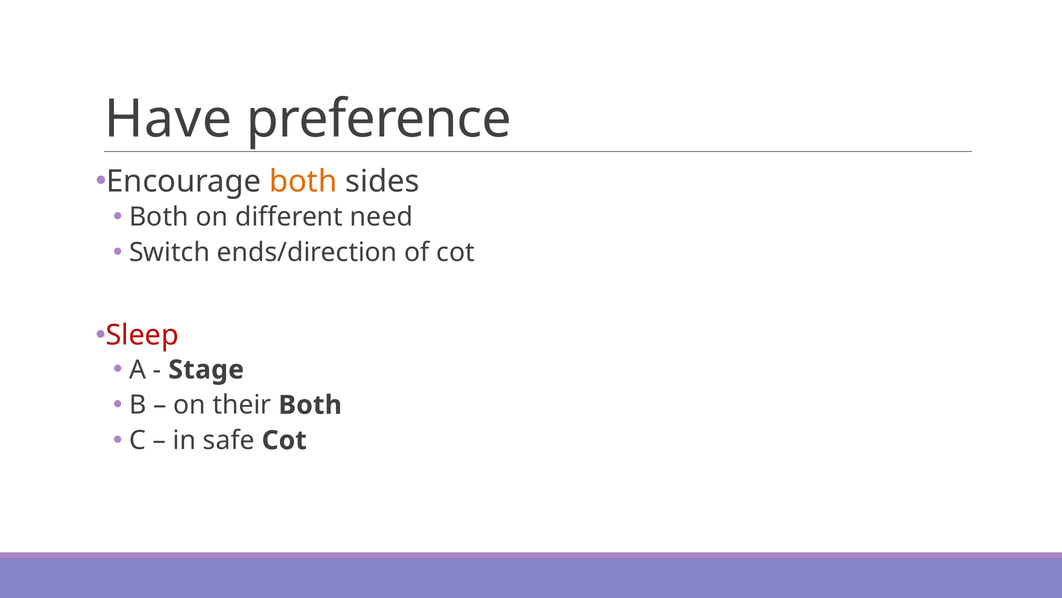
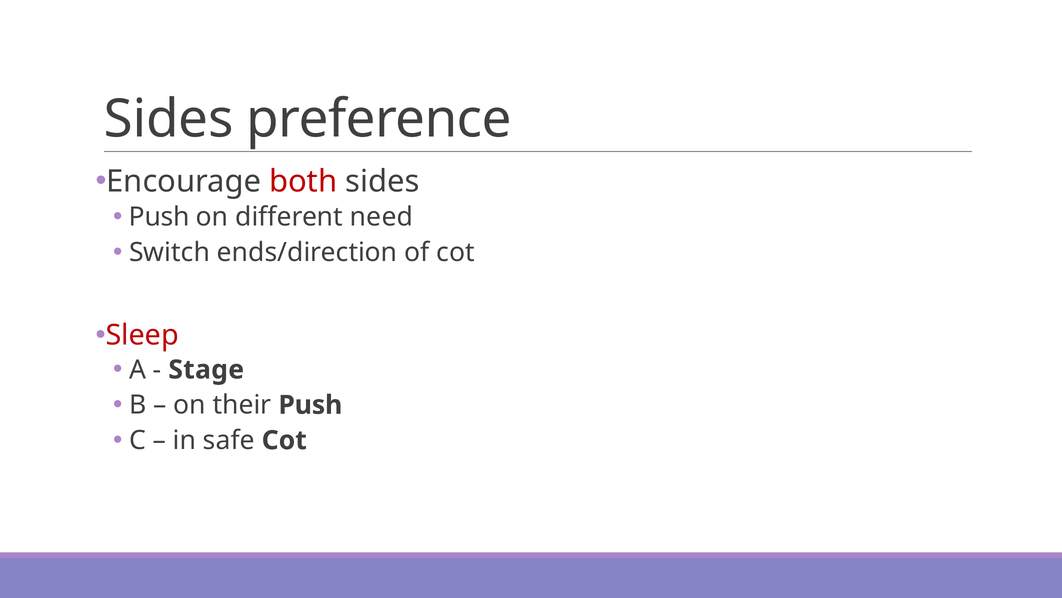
Have: Have -> Sides (169, 119)
both colour: orange -> red (303, 181)
Both: Both -> Push (159, 217)
their Both: Both -> Push (310, 405)
